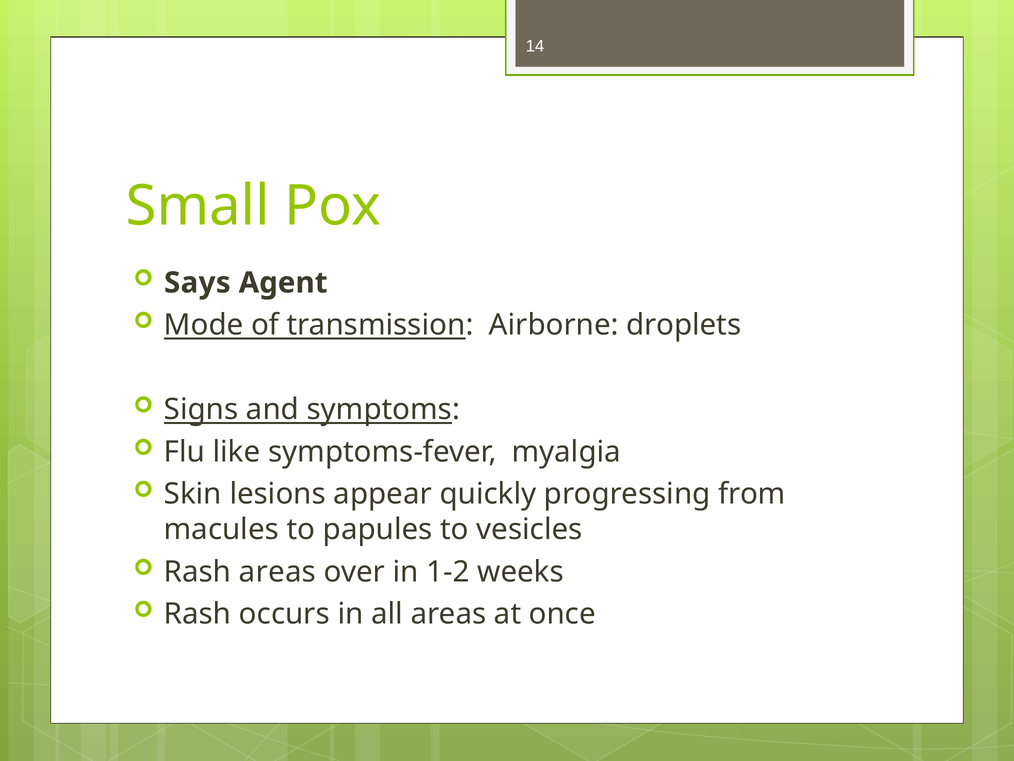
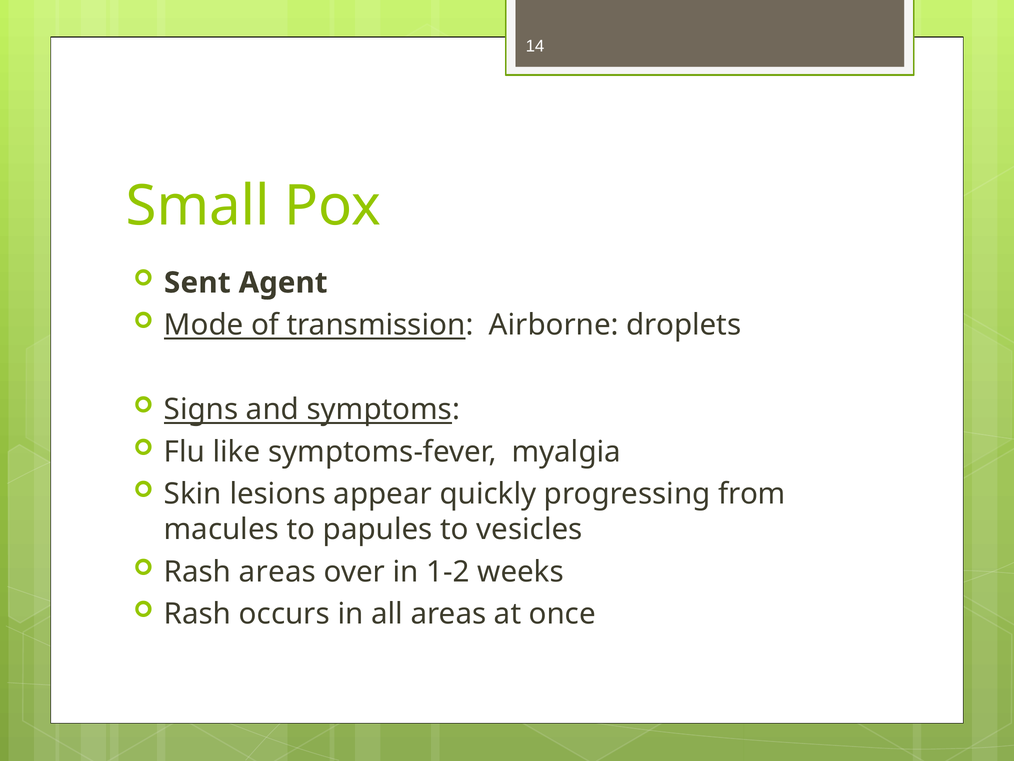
Says: Says -> Sent (197, 283)
